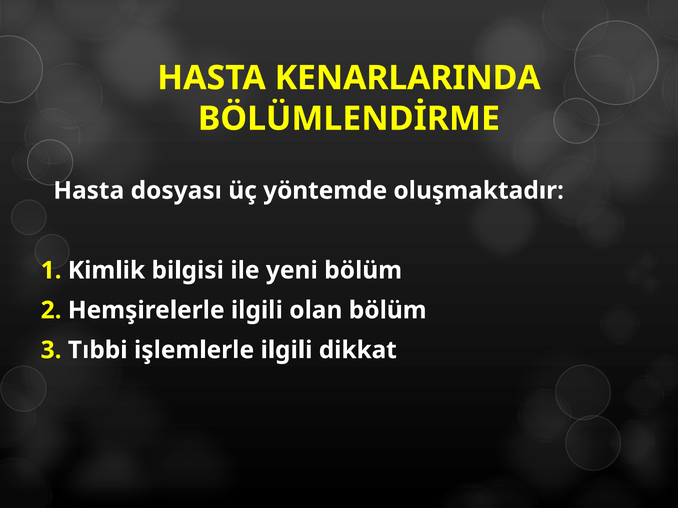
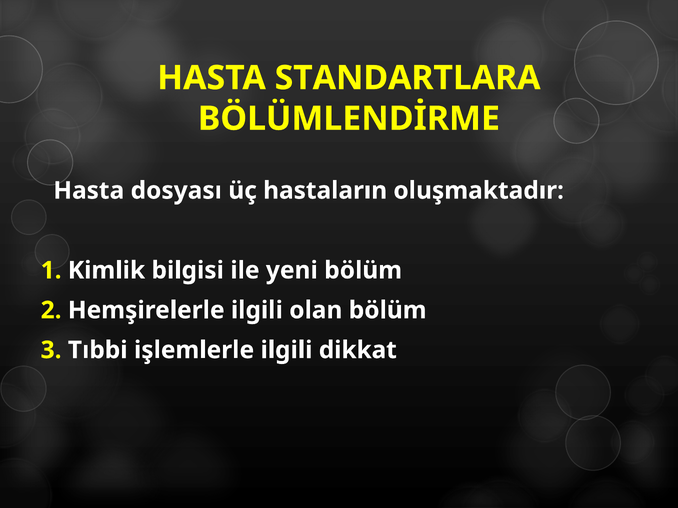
KENARLARINDA: KENARLARINDA -> STANDARTLARA (408, 78)
yöntemde: yöntemde -> hastaların (325, 191)
